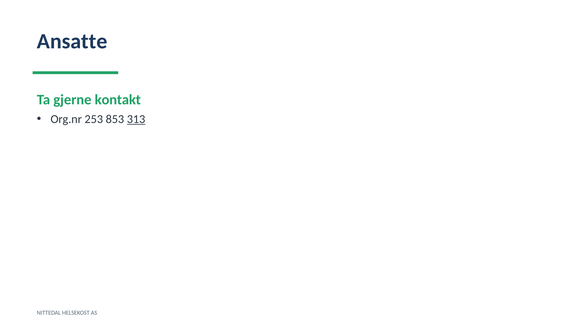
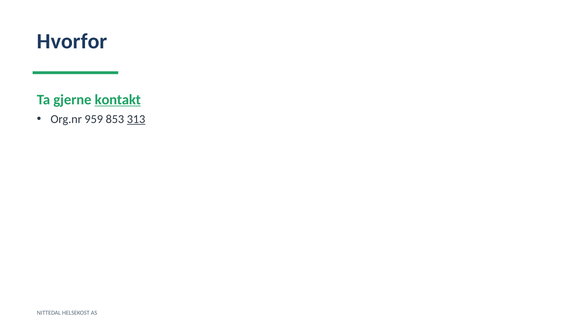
Ansatte: Ansatte -> Hvorfor (72, 41)
kontakt underline: none -> present (118, 100)
253: 253 -> 959 (94, 119)
